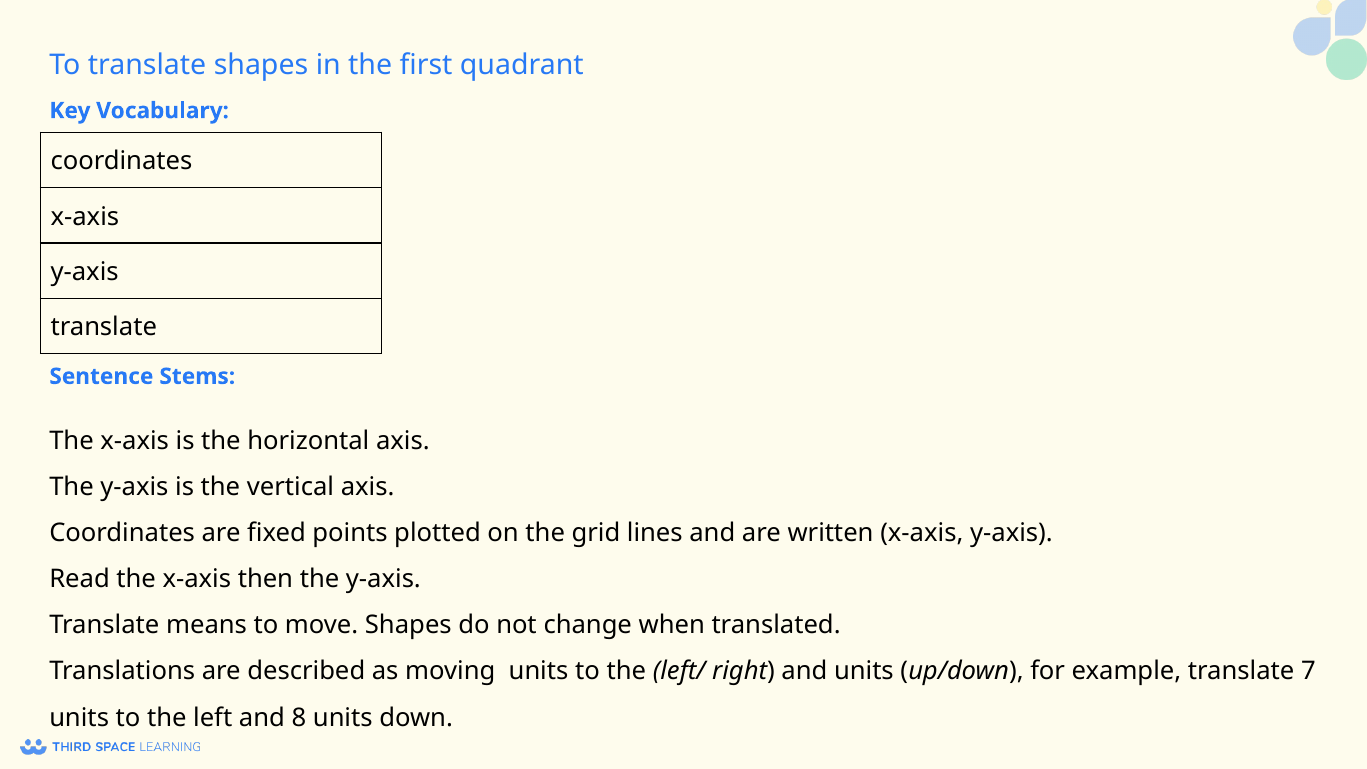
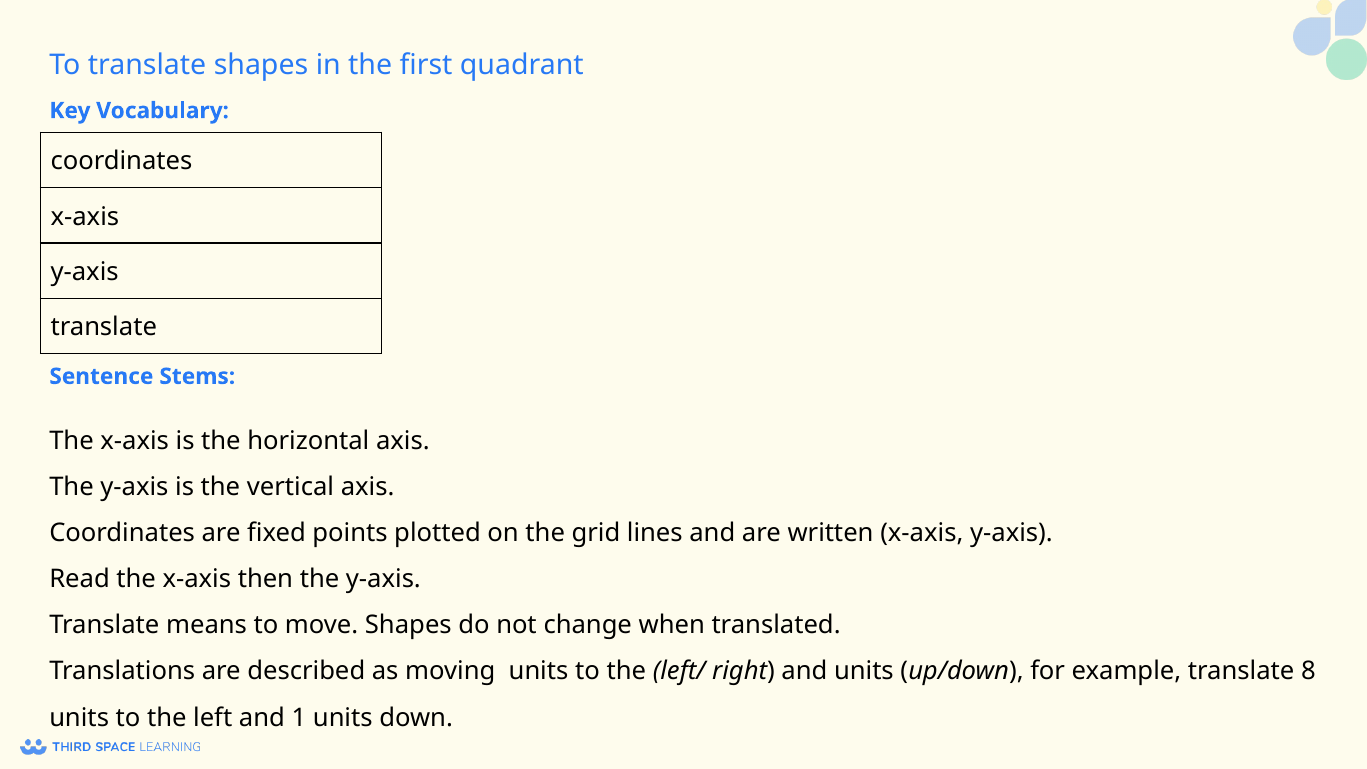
7: 7 -> 8 (1308, 671)
8: 8 -> 1 (299, 718)
